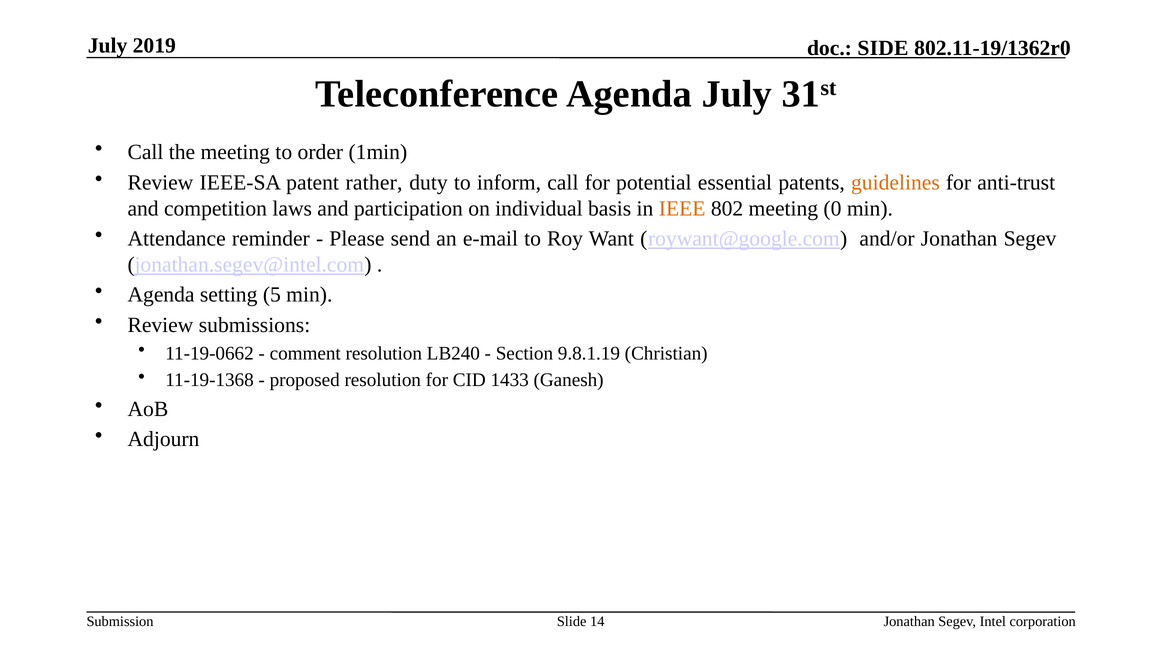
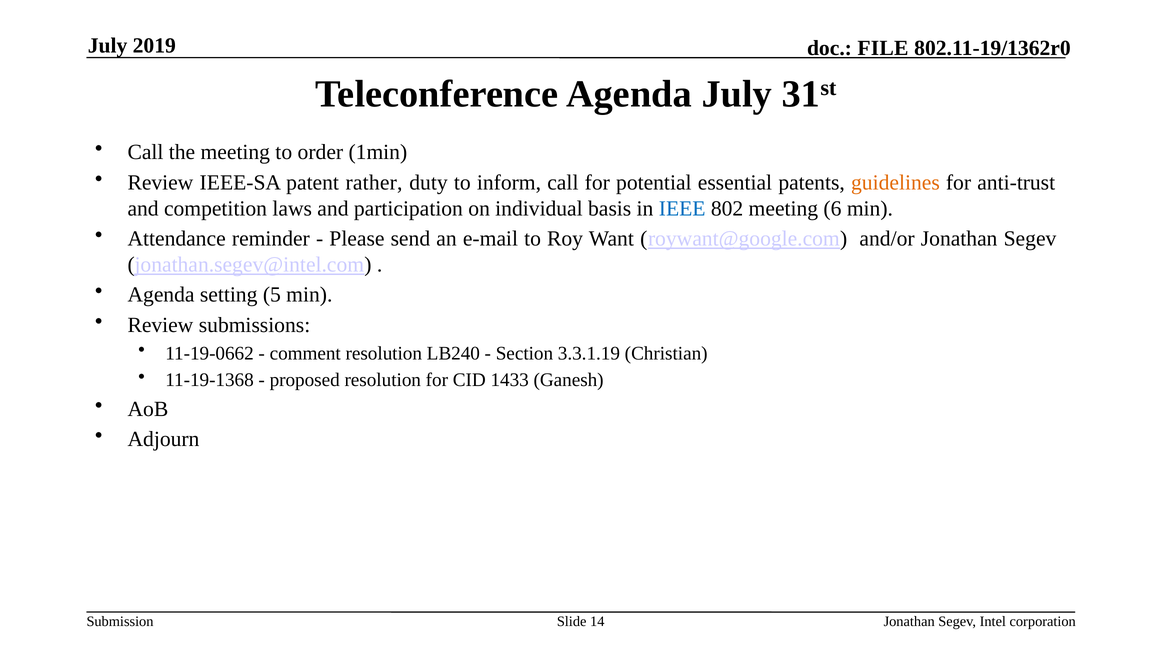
SIDE: SIDE -> FILE (883, 48)
IEEE colour: orange -> blue (682, 208)
0: 0 -> 6 (832, 208)
9.8.1.19: 9.8.1.19 -> 3.3.1.19 (589, 353)
